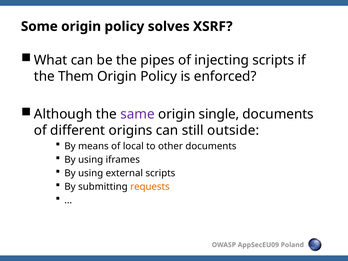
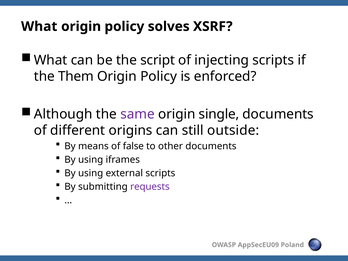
Some: Some -> What (39, 26)
pipes: pipes -> script (158, 60)
local: local -> false (133, 146)
requests colour: orange -> purple (150, 187)
